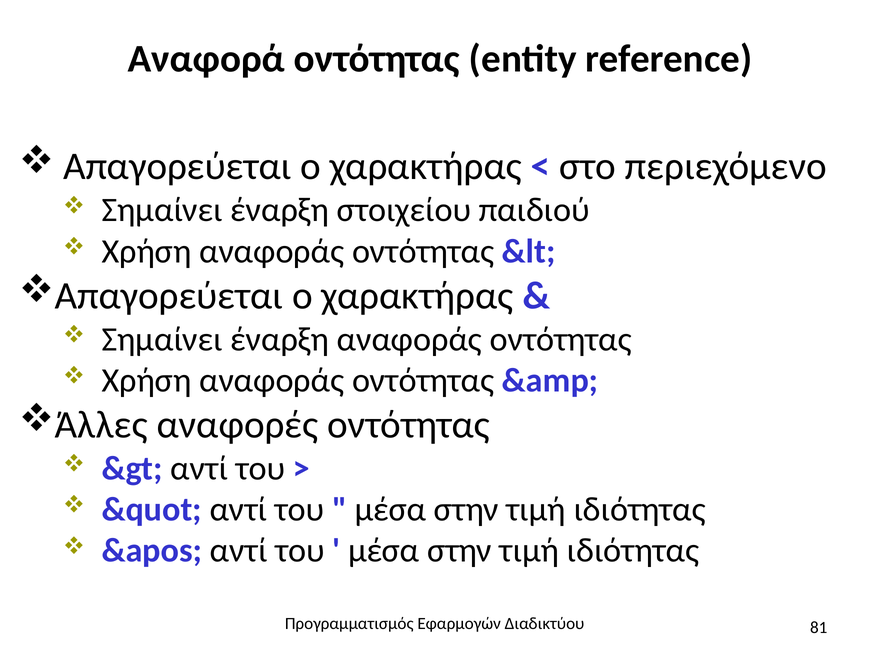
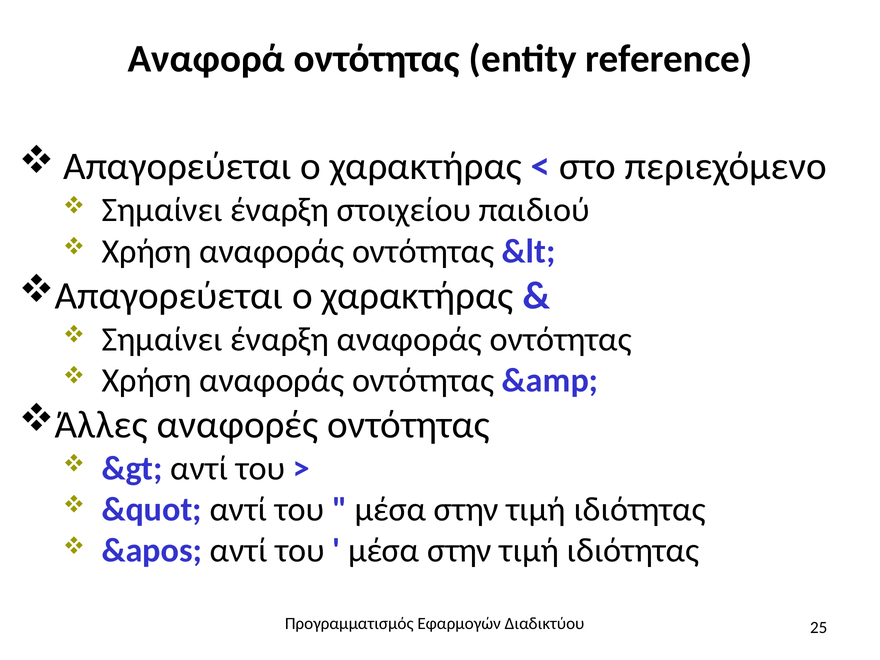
81: 81 -> 25 (819, 628)
